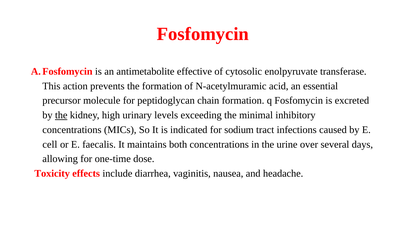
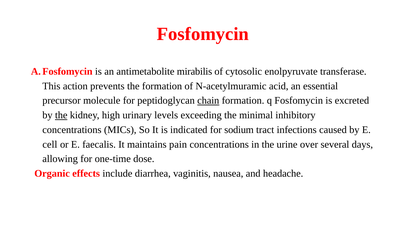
effective: effective -> mirabilis (195, 72)
chain underline: none -> present (208, 101)
both: both -> pain (178, 145)
Toxicity: Toxicity -> Organic (52, 174)
